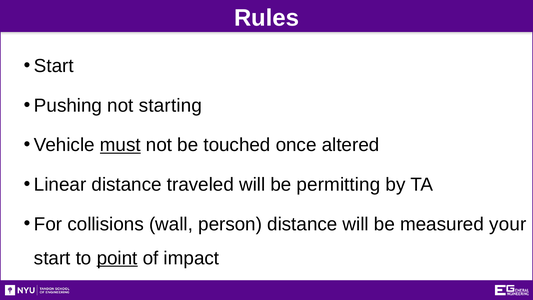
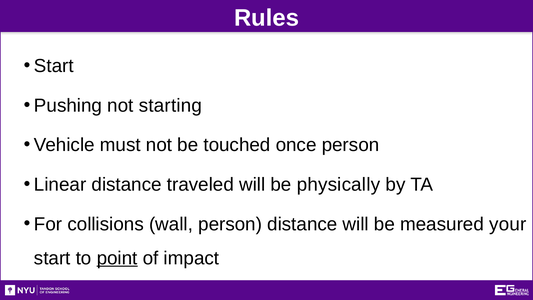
must underline: present -> none (120, 145)
once altered: altered -> person (351, 145)
permitting: permitting -> physically (338, 184)
